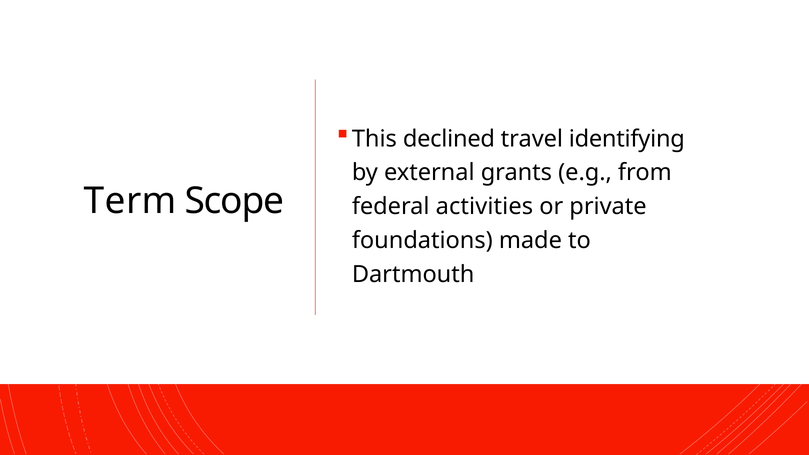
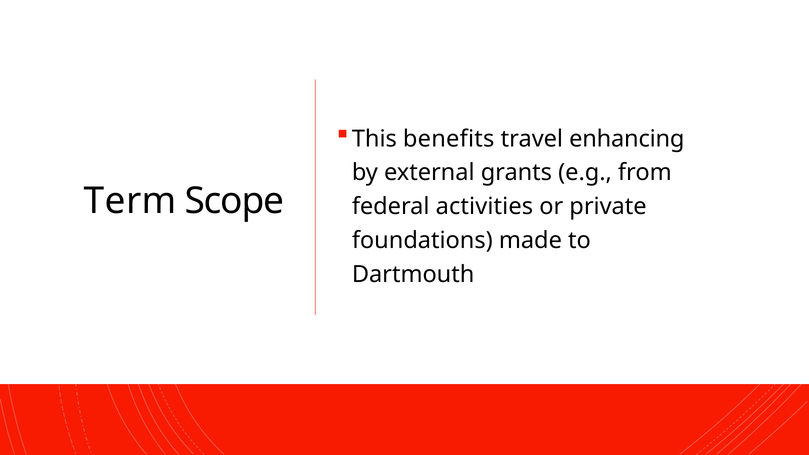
declined: declined -> benefits (449, 139)
identifying: identifying -> enhancing (627, 139)
